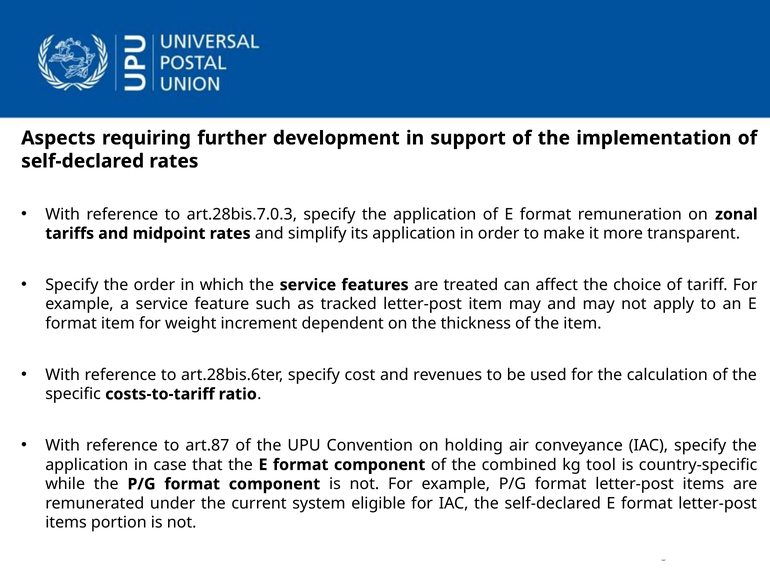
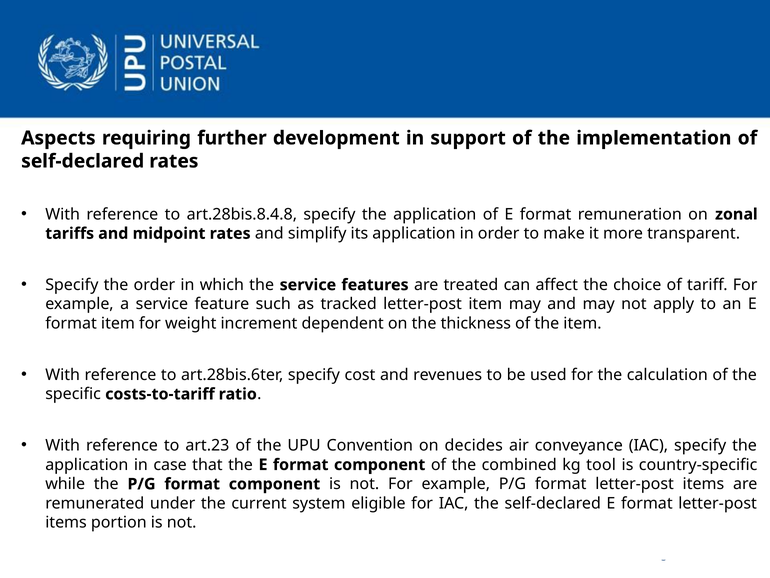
art.28bis.7.0.3: art.28bis.7.0.3 -> art.28bis.8.4.8 (242, 214)
art.87: art.87 -> art.23 (207, 445)
holding: holding -> decides (474, 445)
